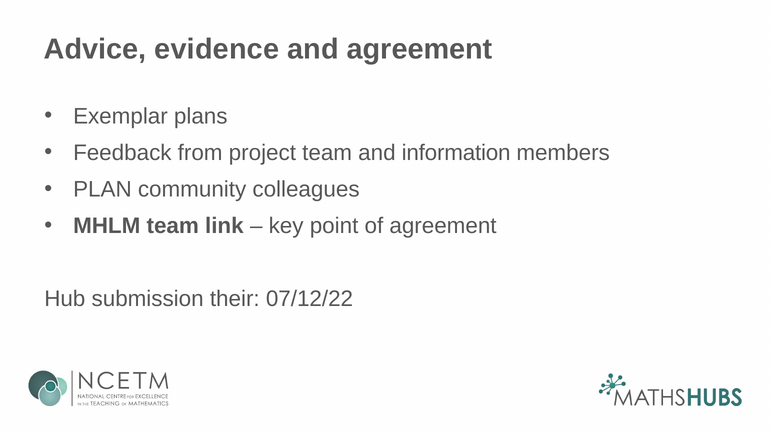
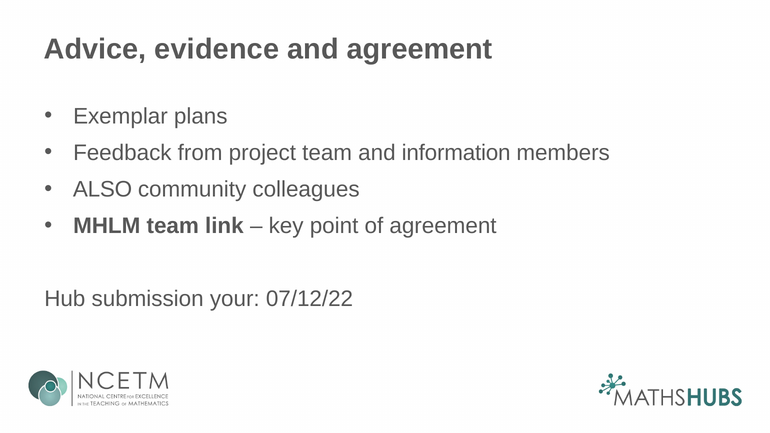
PLAN: PLAN -> ALSO (103, 189)
their: their -> your (235, 299)
